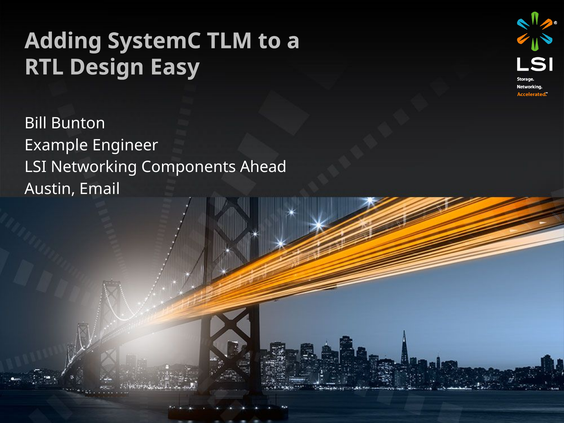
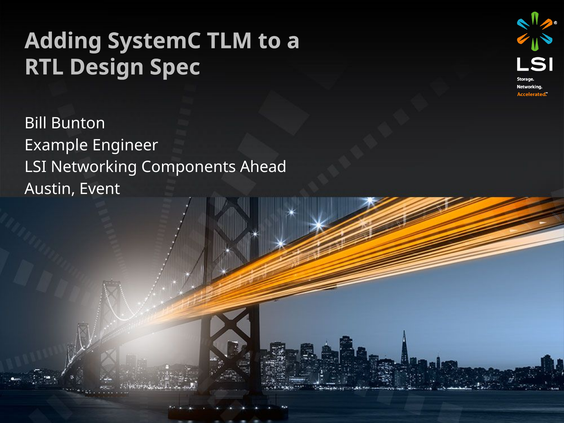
Easy: Easy -> Spec (175, 67)
Email: Email -> Event (100, 189)
